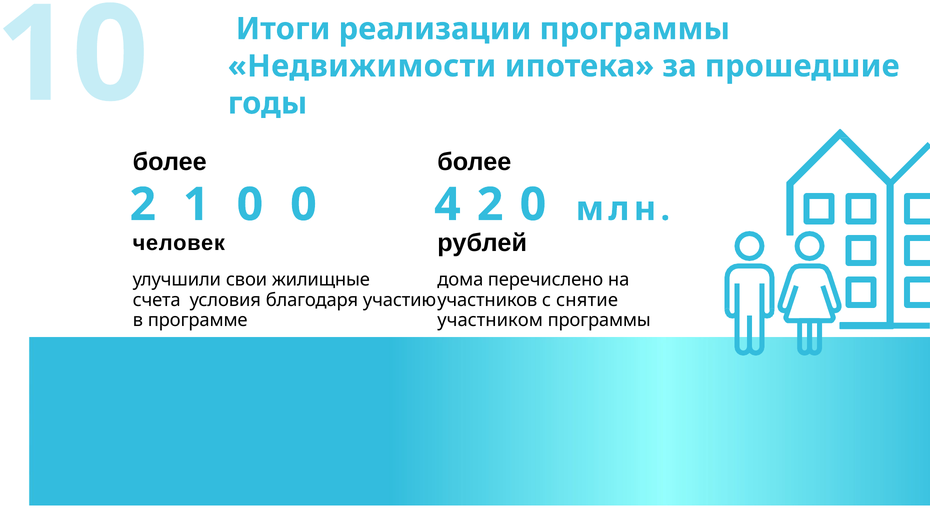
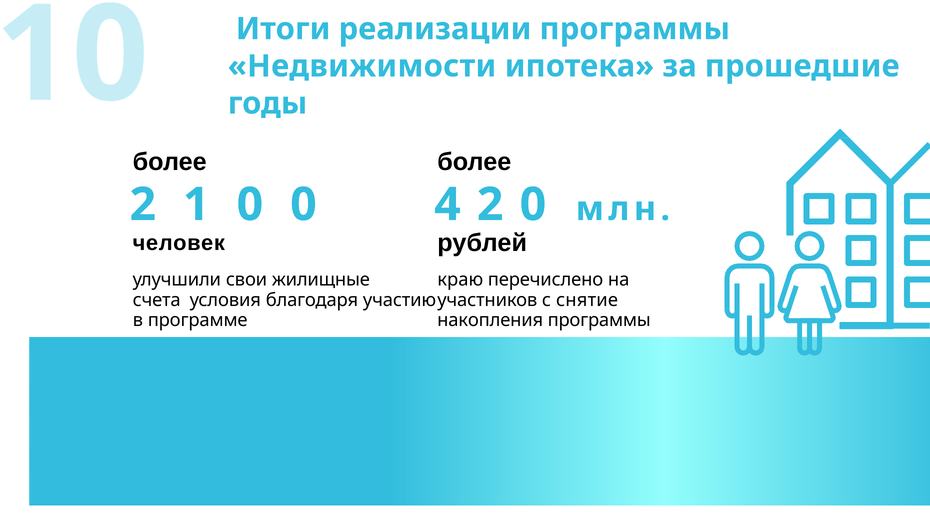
дома: дома -> краю (460, 280)
участником: участником -> накопления (490, 320)
